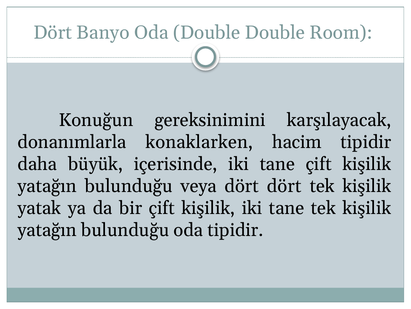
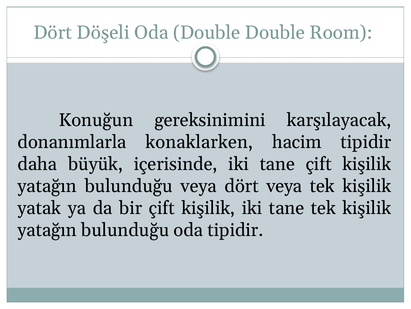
Banyo: Banyo -> Döşeli (103, 32)
dört dört: dört -> veya (284, 186)
